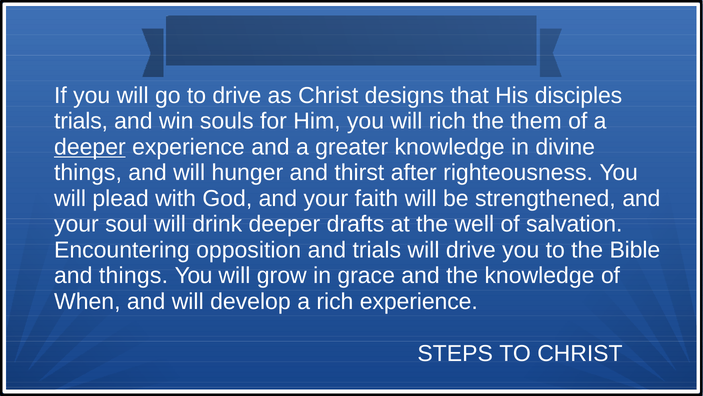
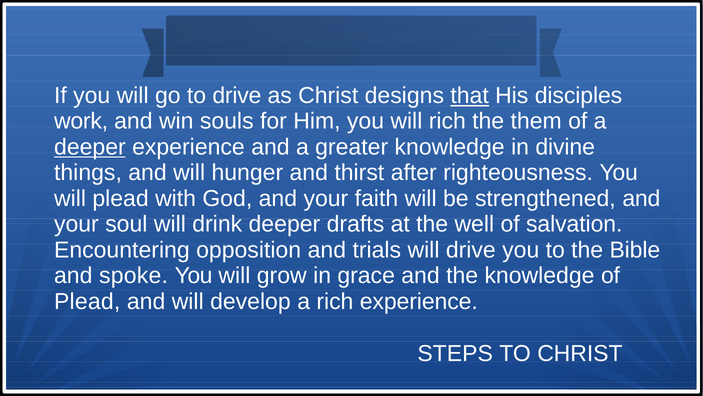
that underline: none -> present (470, 96)
trials: trials -> work (81, 121)
and things: things -> spoke (133, 275)
When: When -> Plead (87, 301)
